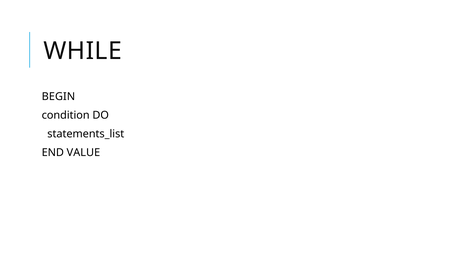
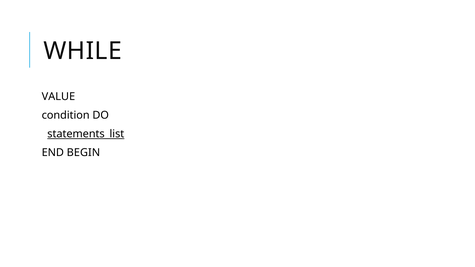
BEGIN: BEGIN -> VALUE (58, 97)
statements_list underline: none -> present (86, 134)
VALUE: VALUE -> BEGIN (83, 153)
